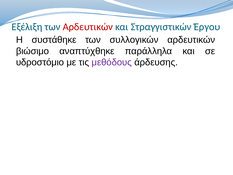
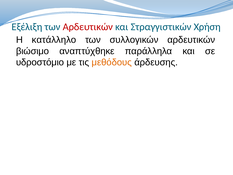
Έργου: Έργου -> Χρήση (207, 27)
συστάθηκε: συστάθηκε -> κατάλληλο (54, 40)
μεθόδους colour: purple -> orange (112, 62)
